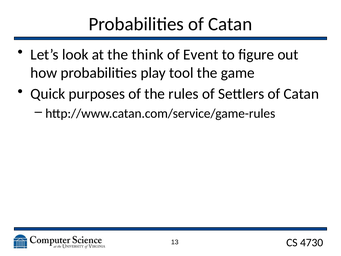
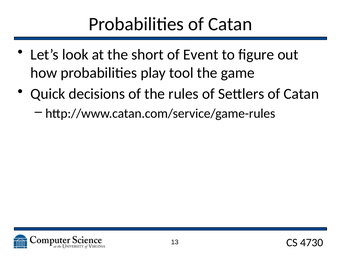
think: think -> short (148, 54)
purposes: purposes -> decisions (97, 94)
